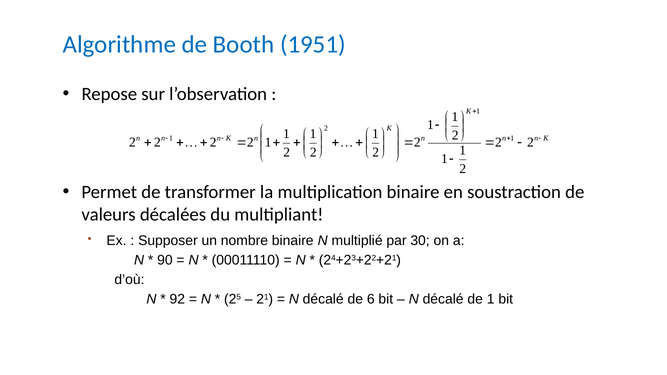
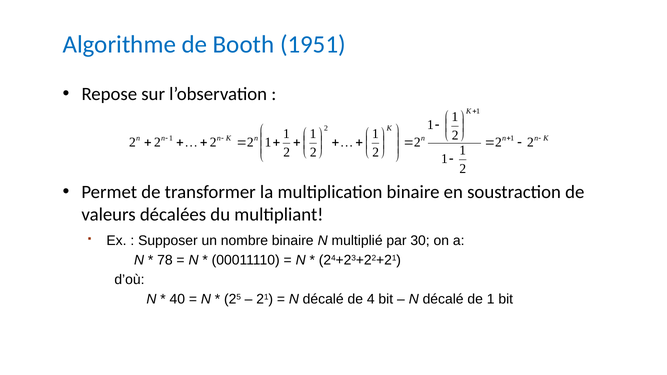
90: 90 -> 78 (165, 260)
92: 92 -> 40 (177, 299)
6: 6 -> 4 (371, 299)
